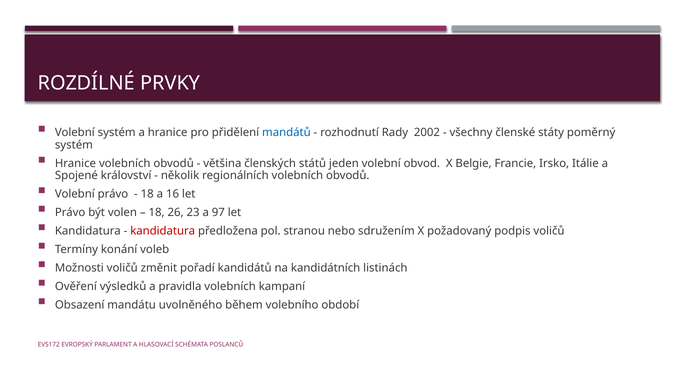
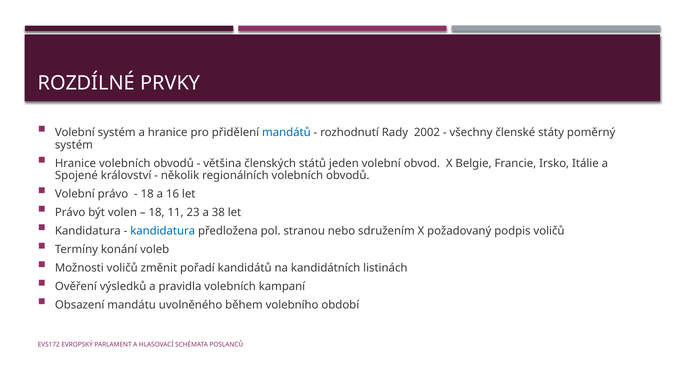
26: 26 -> 11 (176, 213)
97: 97 -> 38 (218, 213)
kandidatura colour: red -> blue (163, 231)
